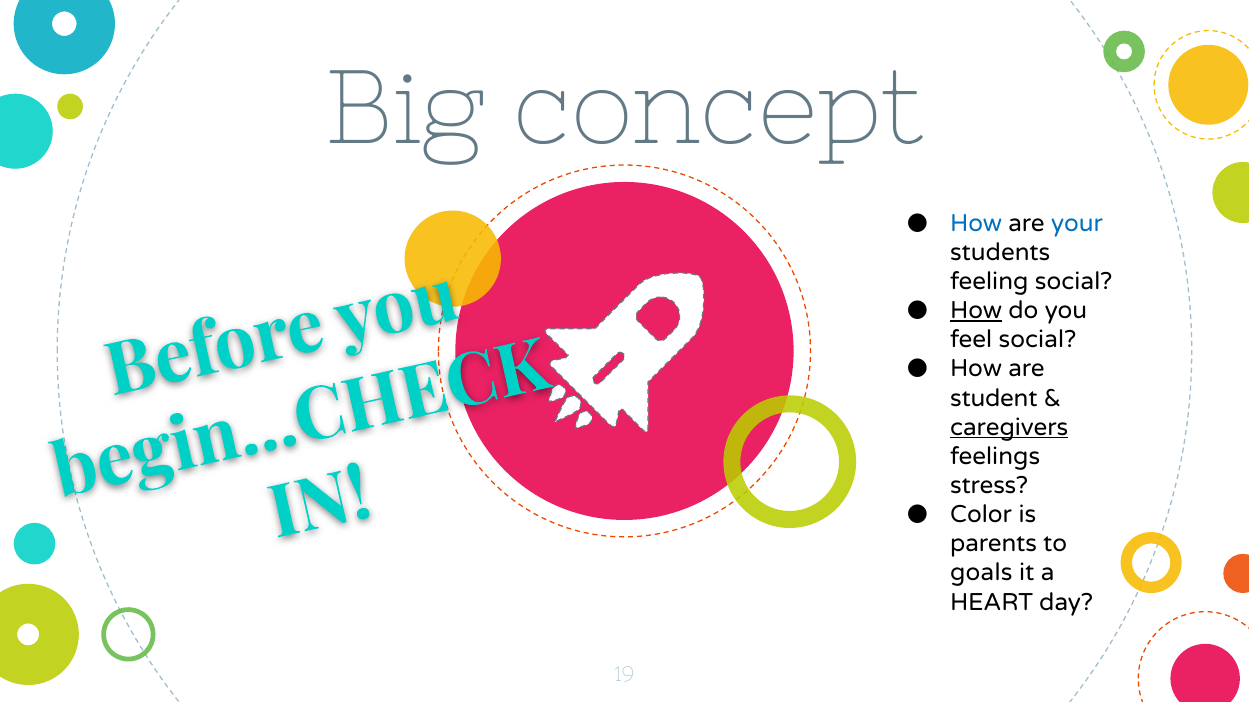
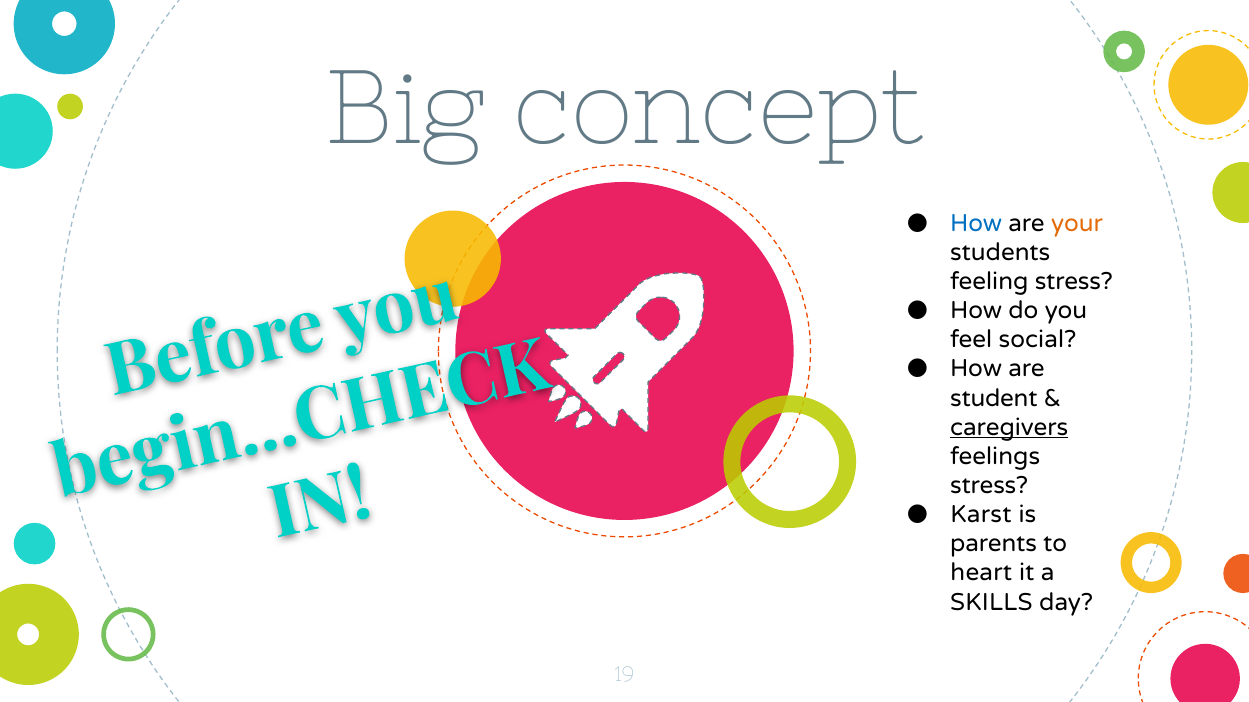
your colour: blue -> orange (1077, 223)
feeling social: social -> stress (1074, 282)
How underline: present -> none (976, 311)
Color: Color -> Karst (981, 515)
goals: goals -> heart (981, 573)
HEART: HEART -> SKILLS (991, 603)
